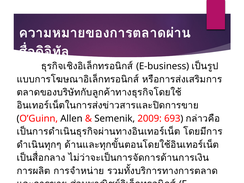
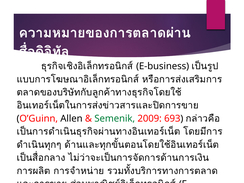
Semenik colour: black -> green (115, 119)
